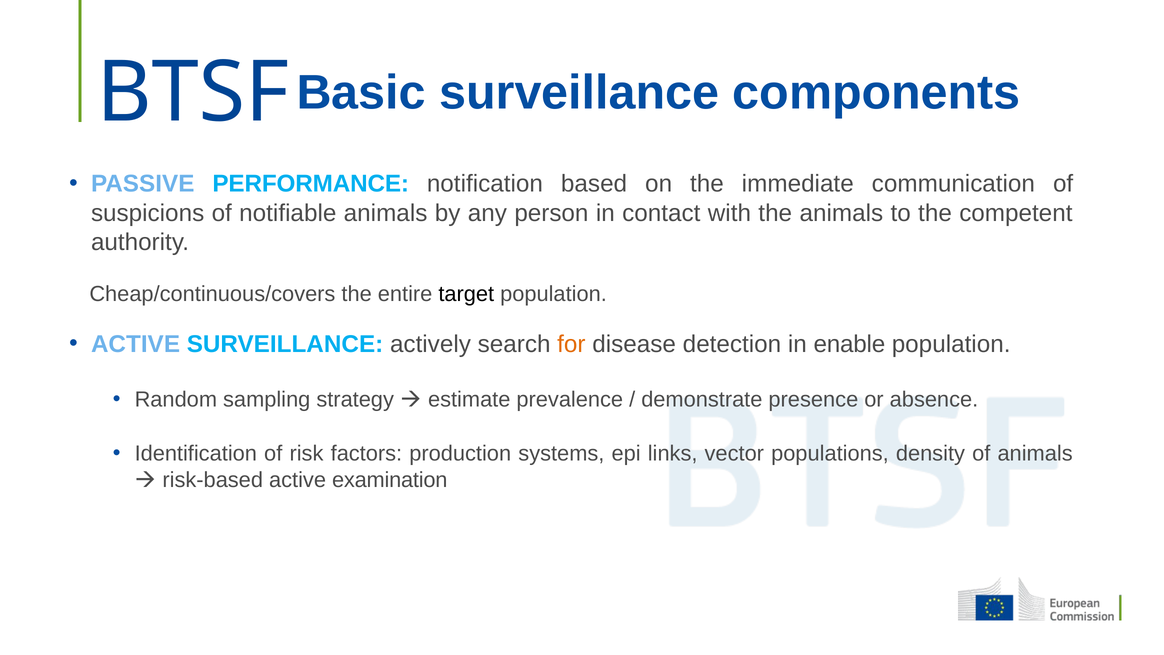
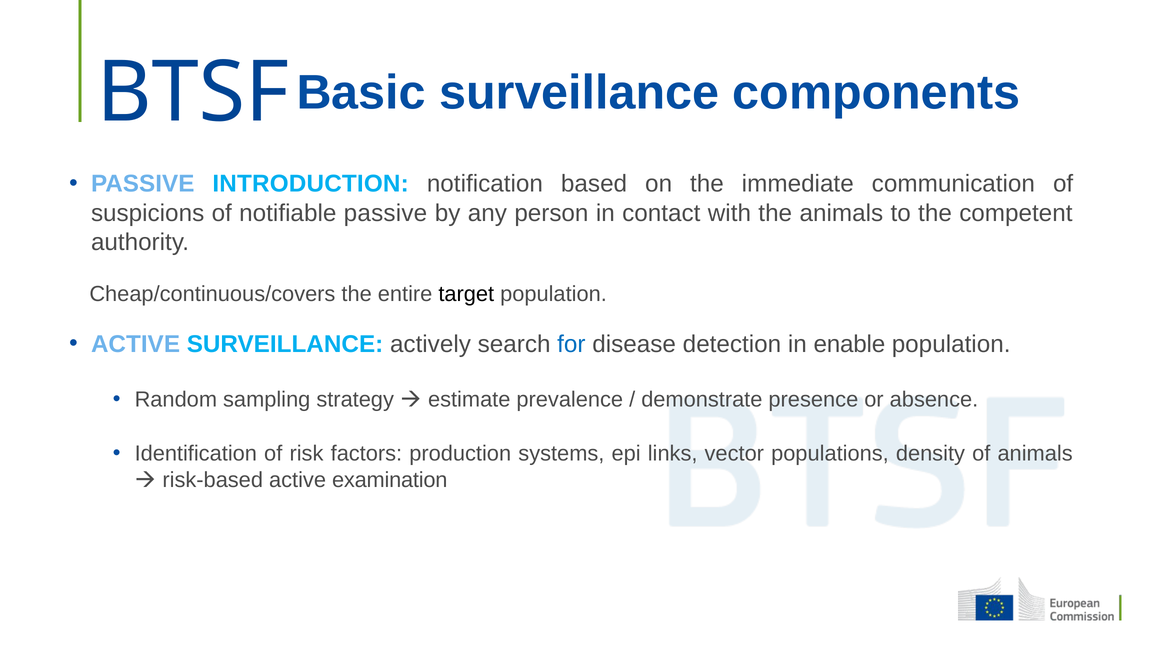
PERFORMANCE: PERFORMANCE -> INTRODUCTION (311, 184)
notifiable animals: animals -> passive (385, 213)
for colour: orange -> blue (571, 344)
